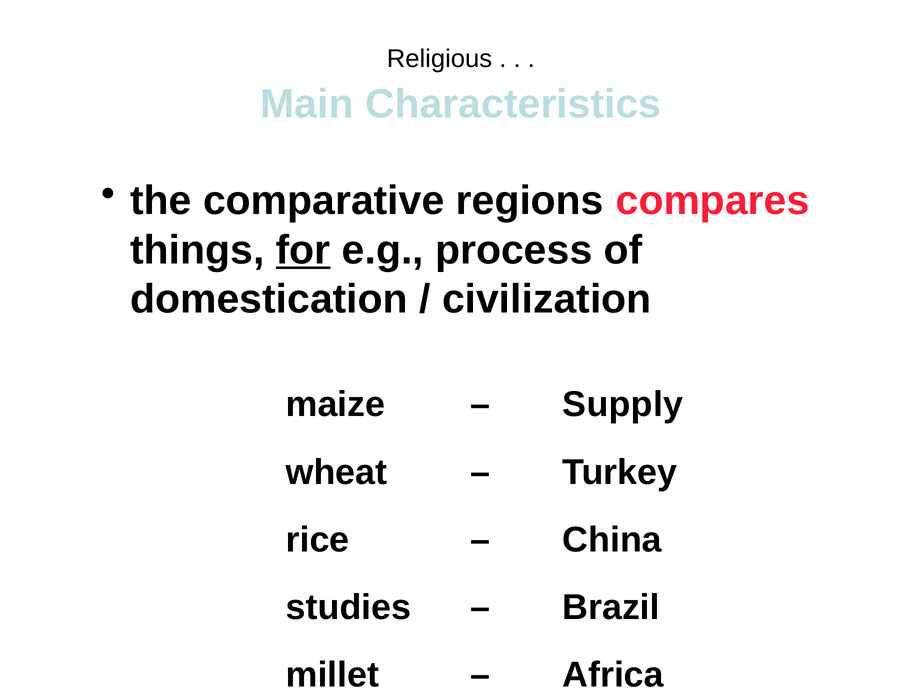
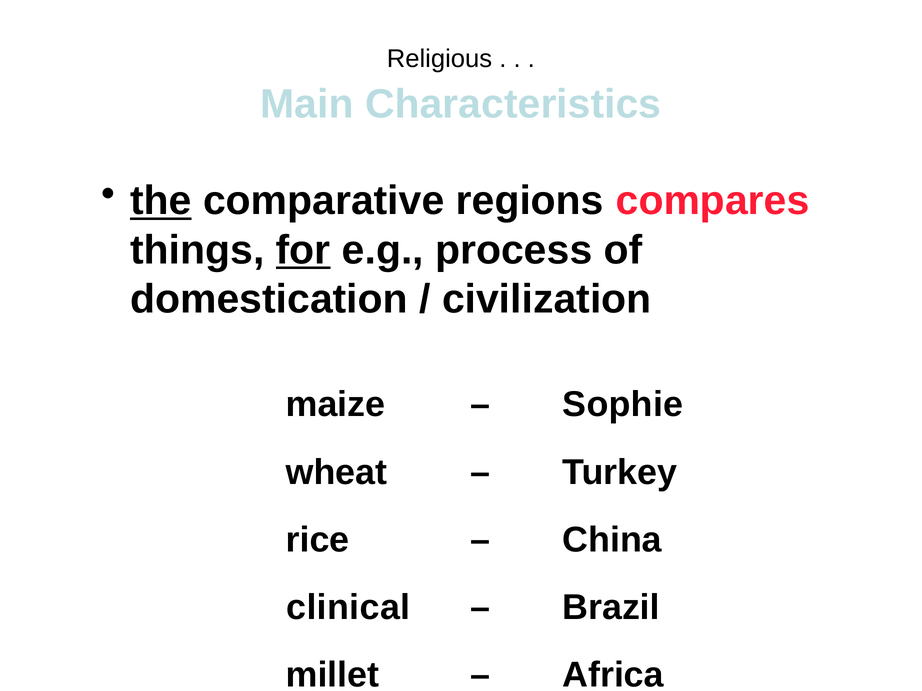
the underline: none -> present (161, 201)
Supply: Supply -> Sophie (623, 405)
studies: studies -> clinical (348, 608)
